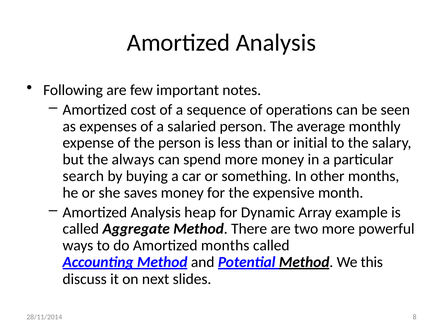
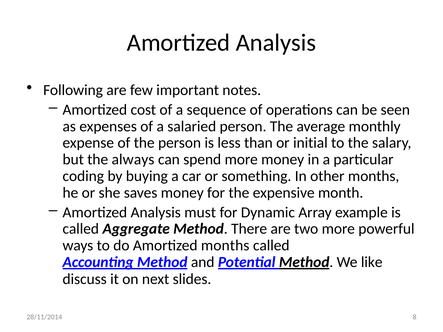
search: search -> coding (83, 176)
heap: heap -> must (200, 212)
this: this -> like (372, 262)
